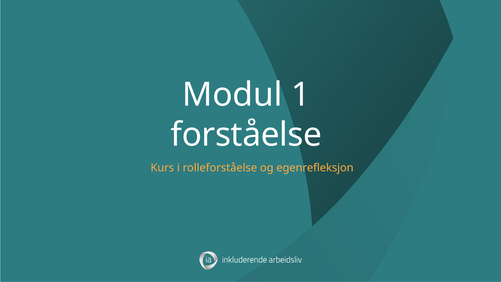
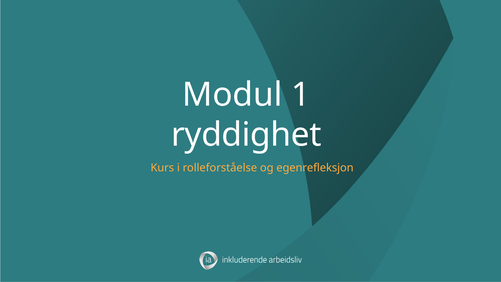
forståelse: forståelse -> ryddighet (246, 135)
